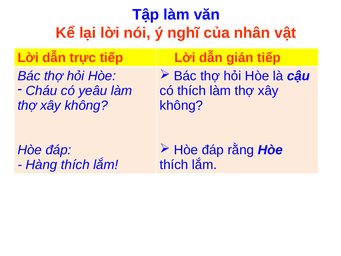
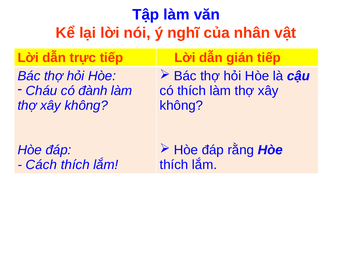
yeâu: yeâu -> đành (93, 91)
Hàng: Hàng -> Cách (41, 165)
